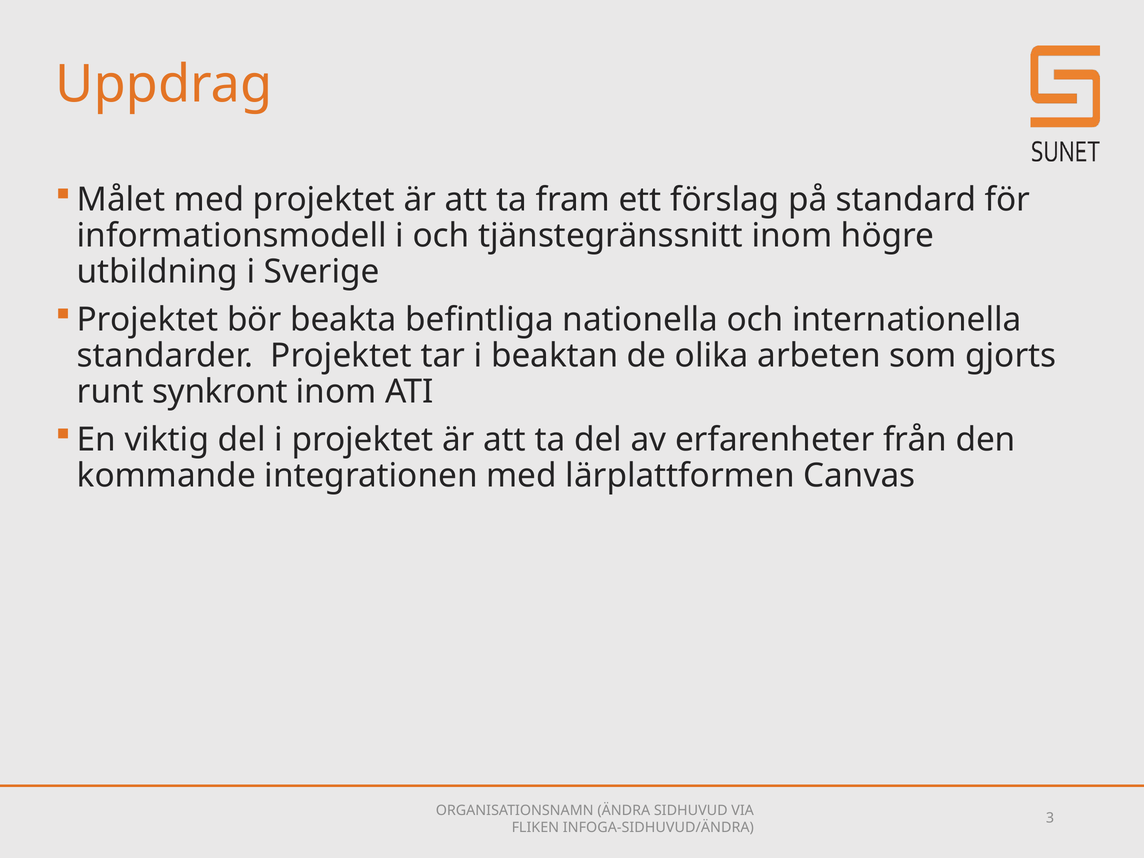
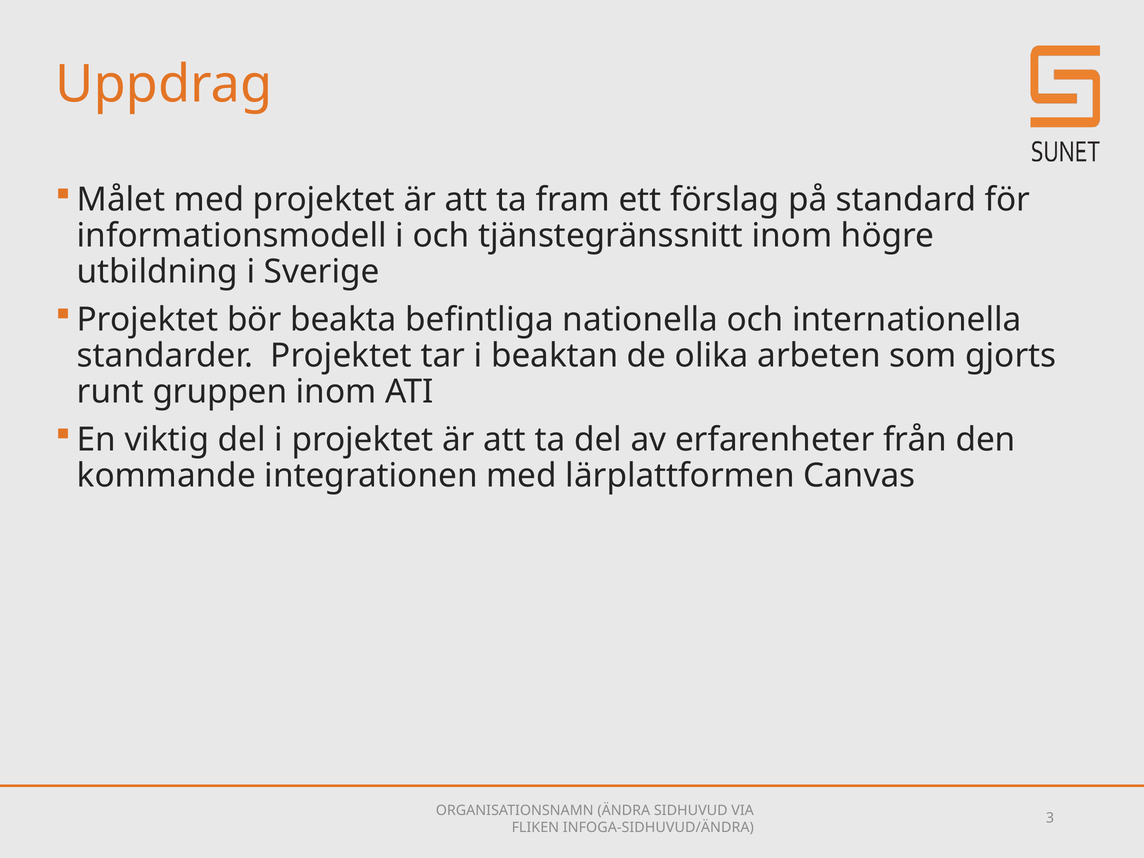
synkront: synkront -> gruppen (220, 392)
